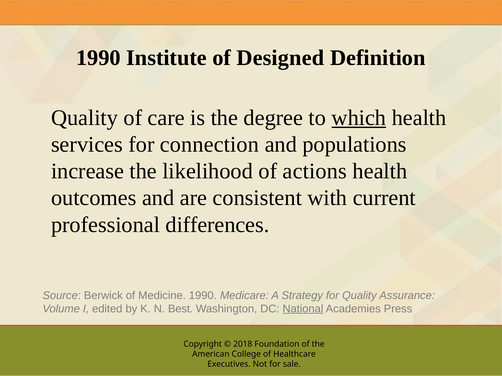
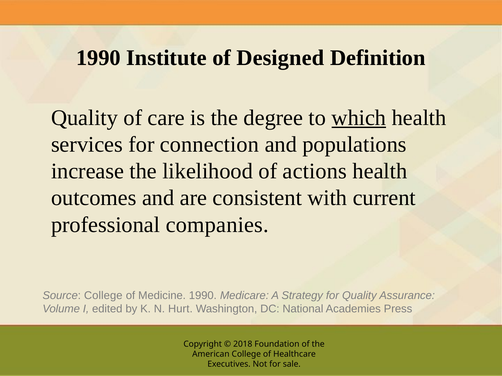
differences: differences -> companies (217, 225)
Source Berwick: Berwick -> College (103, 296)
Best: Best -> Hurt (180, 309)
National underline: present -> none (303, 309)
